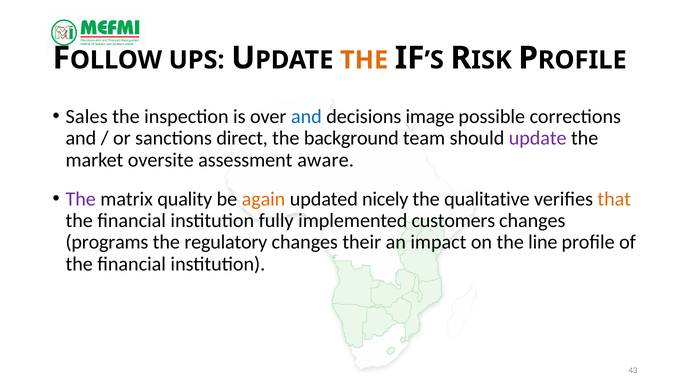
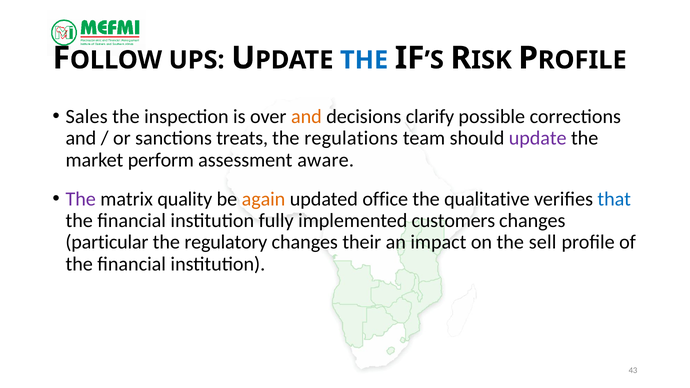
THE colour: orange -> blue (364, 60)
and colour: blue -> orange (306, 117)
image: image -> clarify (430, 117)
direct: direct -> treats (242, 138)
background: background -> regulations (351, 138)
oversite: oversite -> perform (161, 160)
nicely: nicely -> office (385, 199)
that colour: orange -> blue (614, 199)
programs: programs -> particular (107, 242)
line: line -> sell (543, 242)
